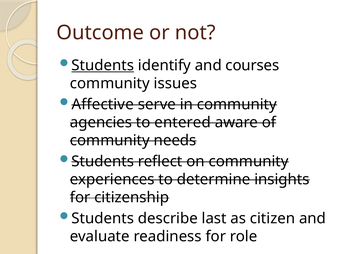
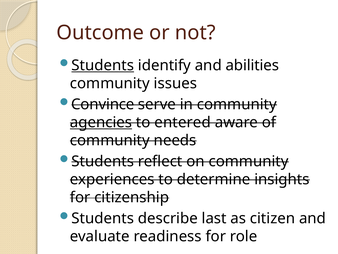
courses: courses -> abilities (252, 65)
Affective: Affective -> Convince (103, 104)
agencies underline: none -> present (101, 122)
